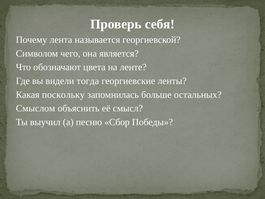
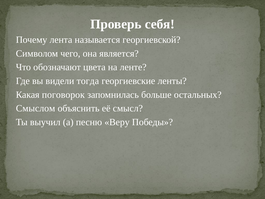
поскольку: поскольку -> поговорок (63, 95)
Сбор: Сбор -> Веру (117, 122)
